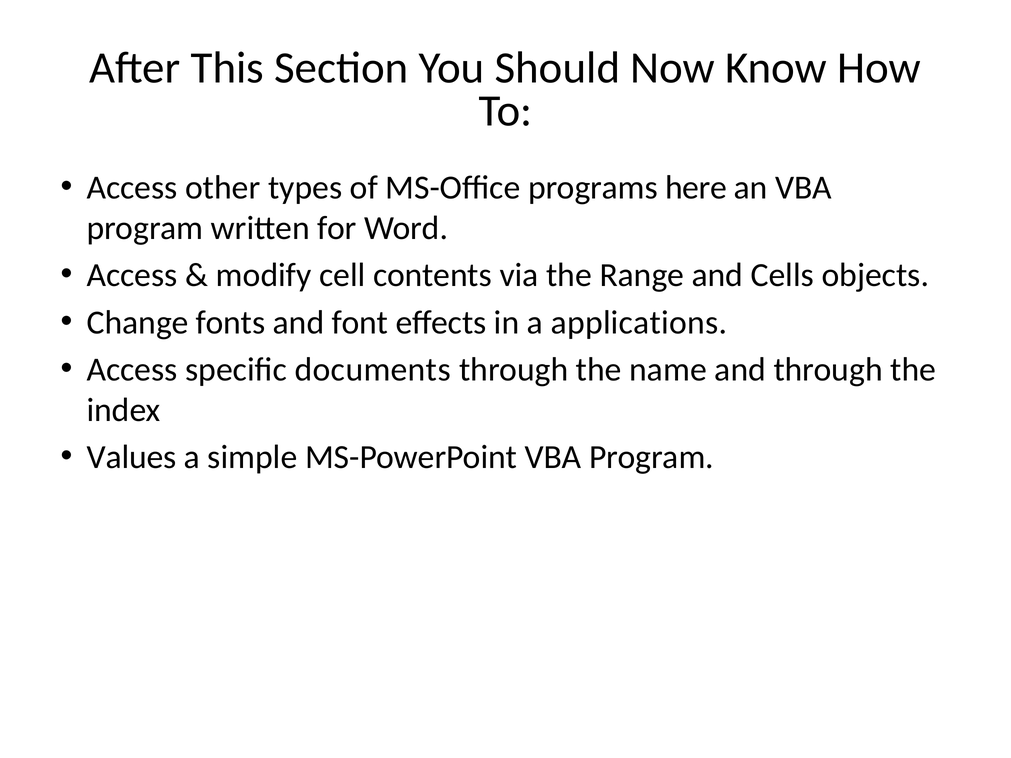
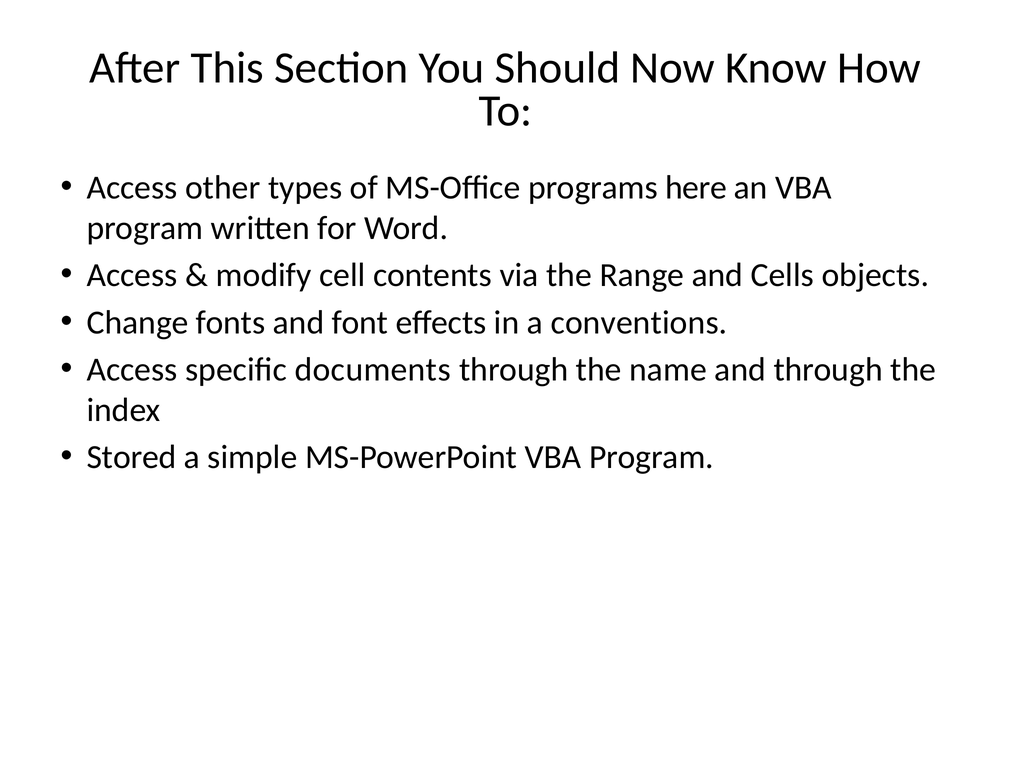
applications: applications -> conventions (639, 323)
Values: Values -> Stored (132, 457)
